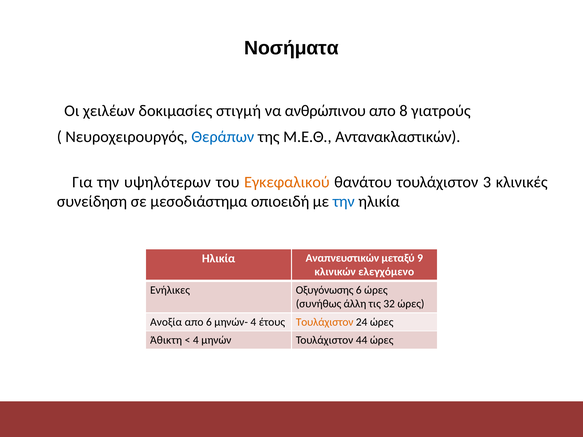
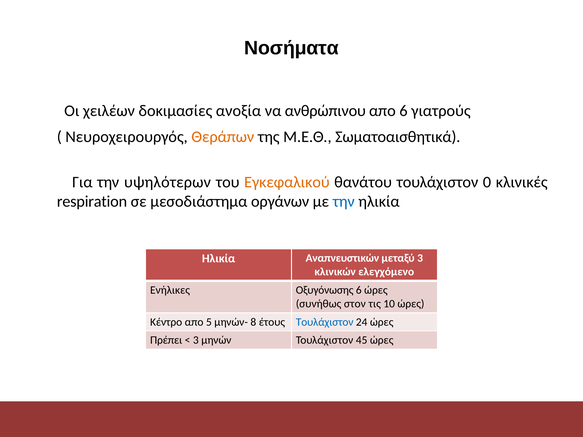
στιγμή: στιγμή -> ανοξία (239, 111)
απο 8: 8 -> 6 (404, 111)
Θεράπων colour: blue -> orange (223, 137)
Αντανακλαστικών: Αντανακλαστικών -> Σωματοαισθητικά (398, 137)
3: 3 -> 0 (487, 182)
συνείδηση: συνείδηση -> respiration (92, 202)
οπιοειδή: οπιοειδή -> οργάνων (280, 202)
μεταξύ 9: 9 -> 3 (420, 258)
άλλη: άλλη -> στον (355, 304)
32: 32 -> 10 (389, 304)
Ανοξία: Ανοξία -> Κέντρο (166, 322)
απο 6: 6 -> 5 (209, 322)
μηνών- 4: 4 -> 8 (253, 322)
Τουλάχιστον colour: orange -> blue (325, 322)
Άθικτη: Άθικτη -> Πρέπει (166, 340)
4: 4 -> 3 (196, 340)
44: 44 -> 45 (362, 340)
